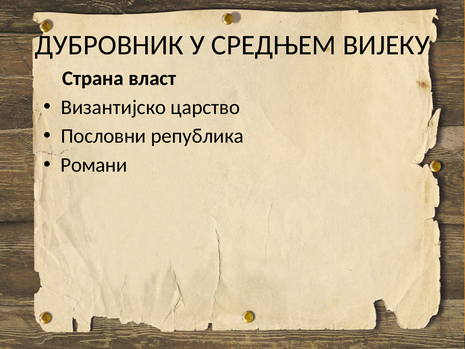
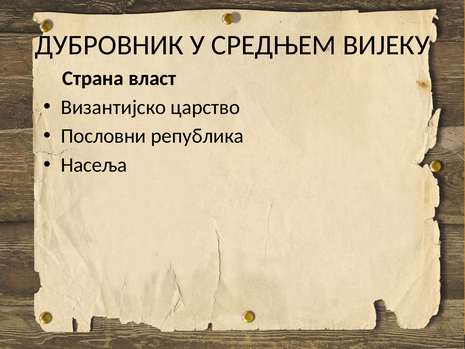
Романи: Романи -> Насеља (94, 165)
